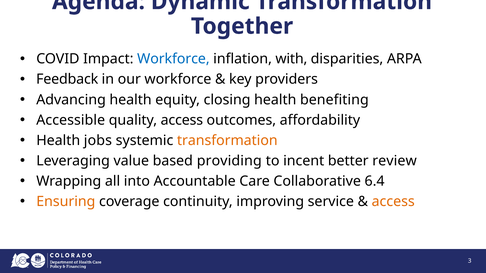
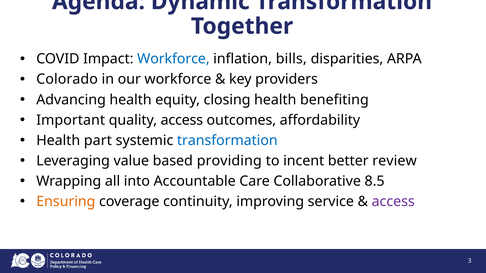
with: with -> bills (291, 59)
Feedback: Feedback -> Colorado (67, 79)
Accessible: Accessible -> Important (71, 120)
jobs: jobs -> part (98, 141)
transformation colour: orange -> blue (227, 141)
6.4: 6.4 -> 8.5 (375, 181)
access colour: orange -> purple (393, 202)
